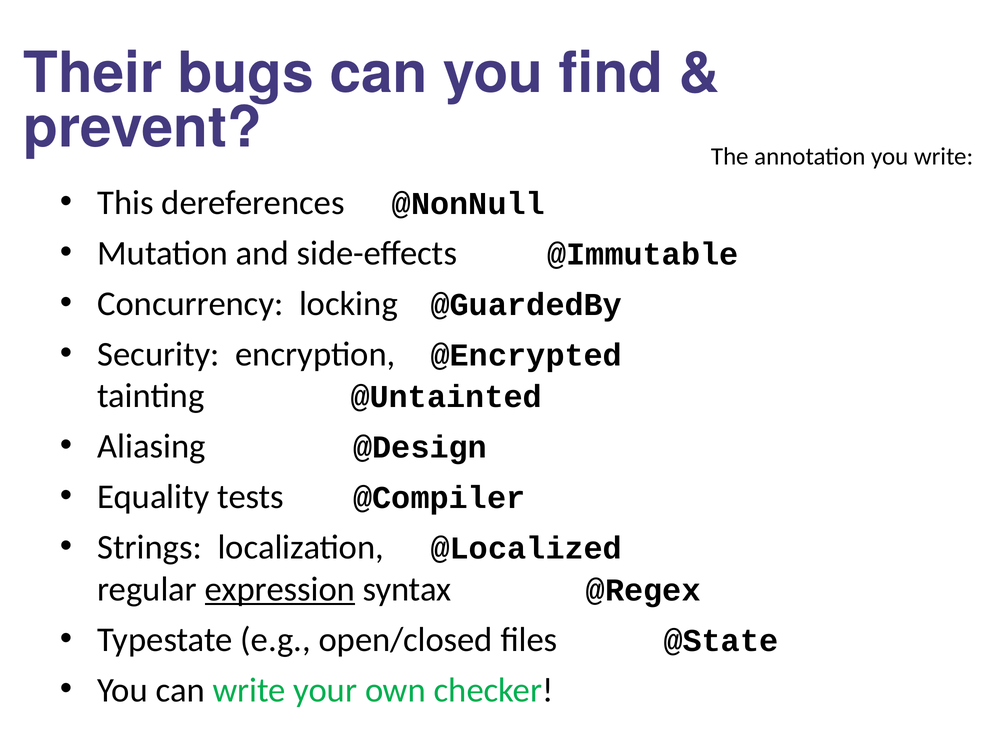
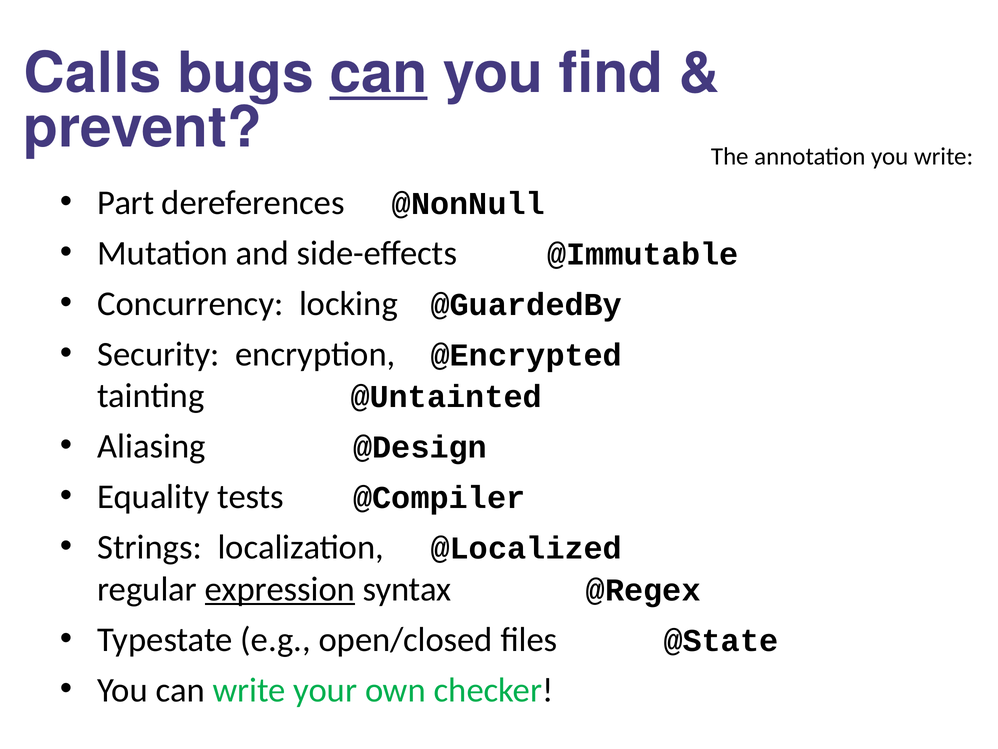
Their: Their -> Calls (93, 74)
can underline: none -> present (379, 74)
This: This -> Part (126, 203)
